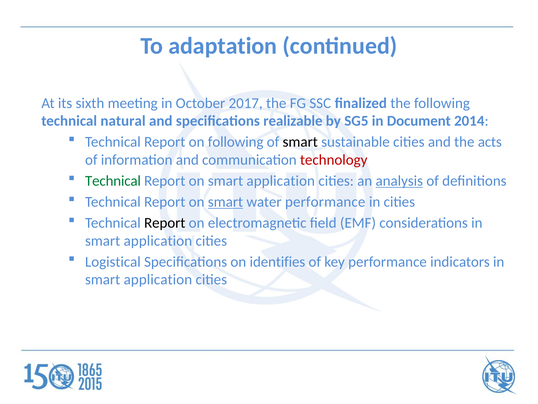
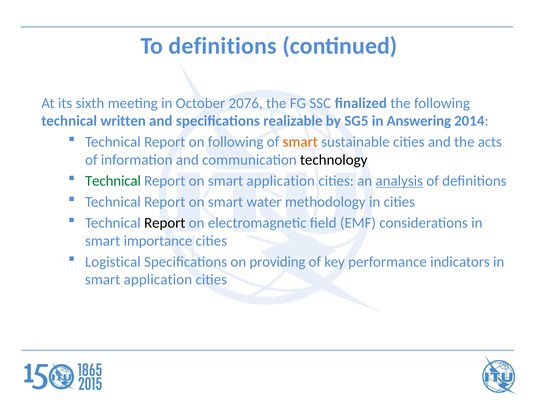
To adaptation: adaptation -> definitions (223, 46)
2017: 2017 -> 2076 (246, 103)
natural: natural -> written (123, 121)
Document: Document -> Answering (419, 121)
smart colour: black -> orange (300, 142)
technology colour: red -> black (334, 160)
smart underline: present -> none (225, 202)
water performance: performance -> methodology (325, 202)
application: application -> importance (158, 240)
identifies: identifies -> providing (277, 261)
